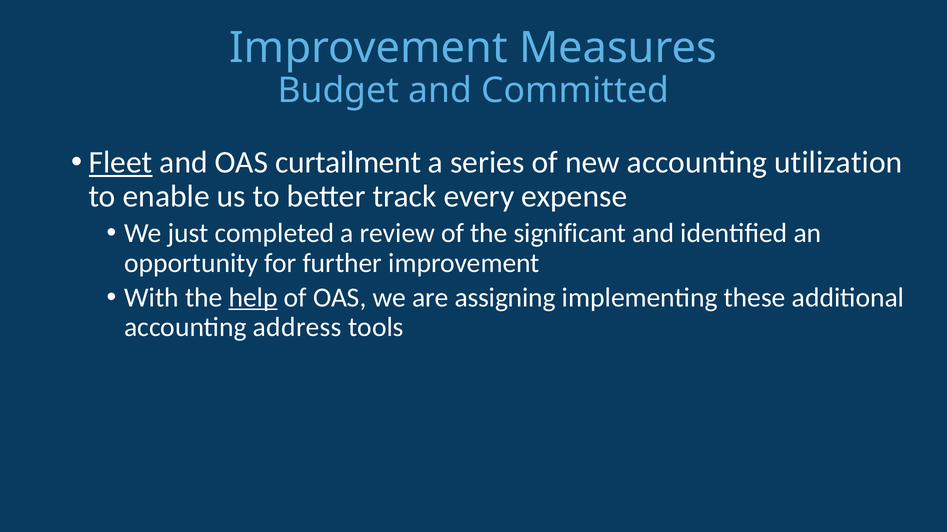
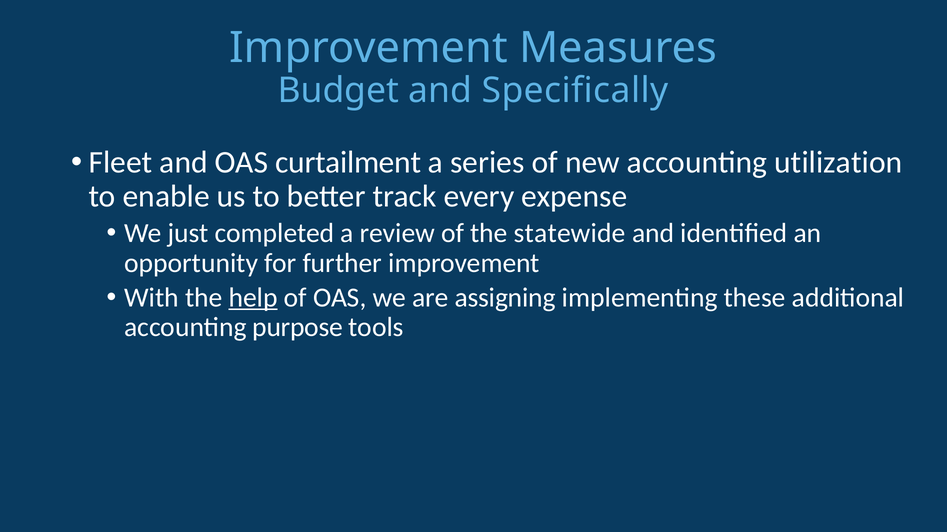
Committed: Committed -> Specifically (575, 91)
Fleet underline: present -> none (121, 162)
significant: significant -> statewide (570, 233)
address: address -> purpose (298, 328)
